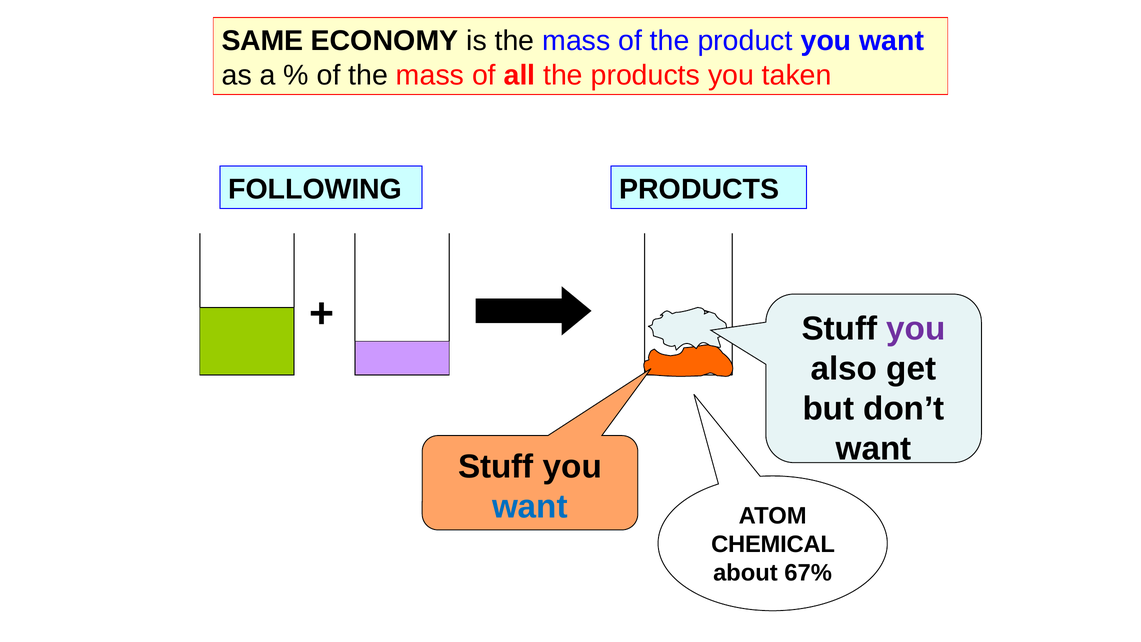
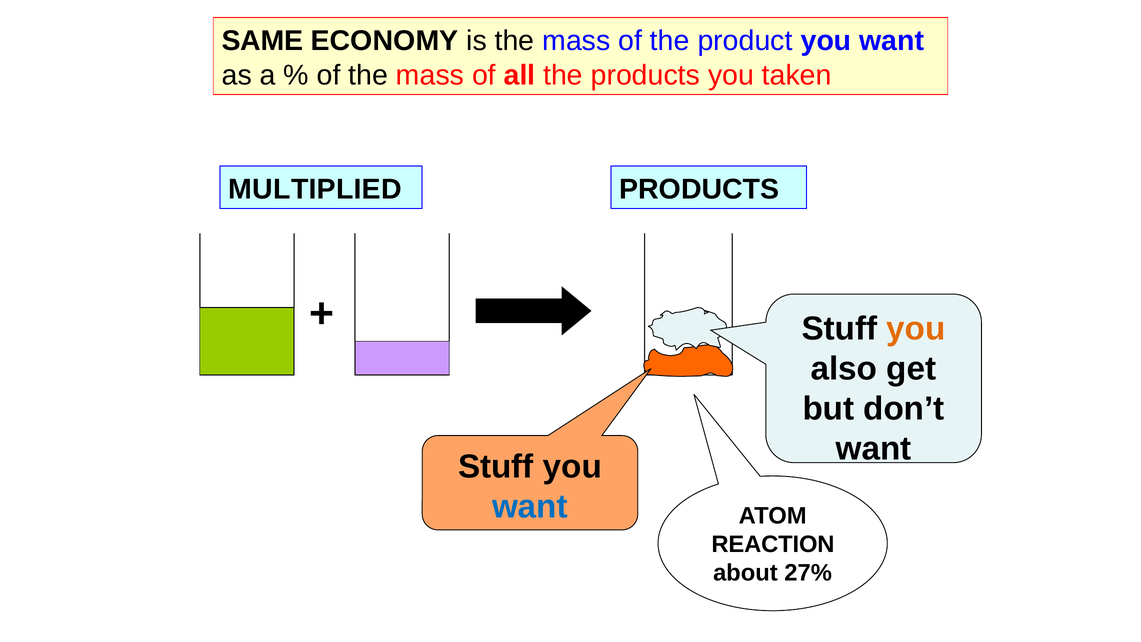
FOLLOWING: FOLLOWING -> MULTIPLIED (315, 189)
you colour: purple -> orange (916, 329)
CHEMICAL: CHEMICAL -> REACTION (773, 544)
67%: 67% -> 27% (808, 573)
